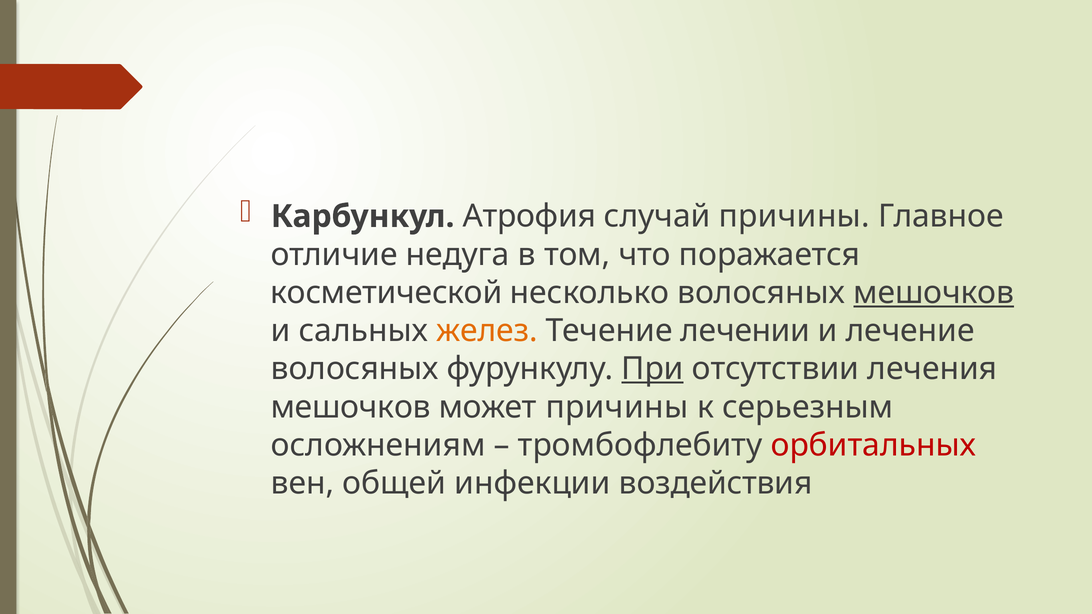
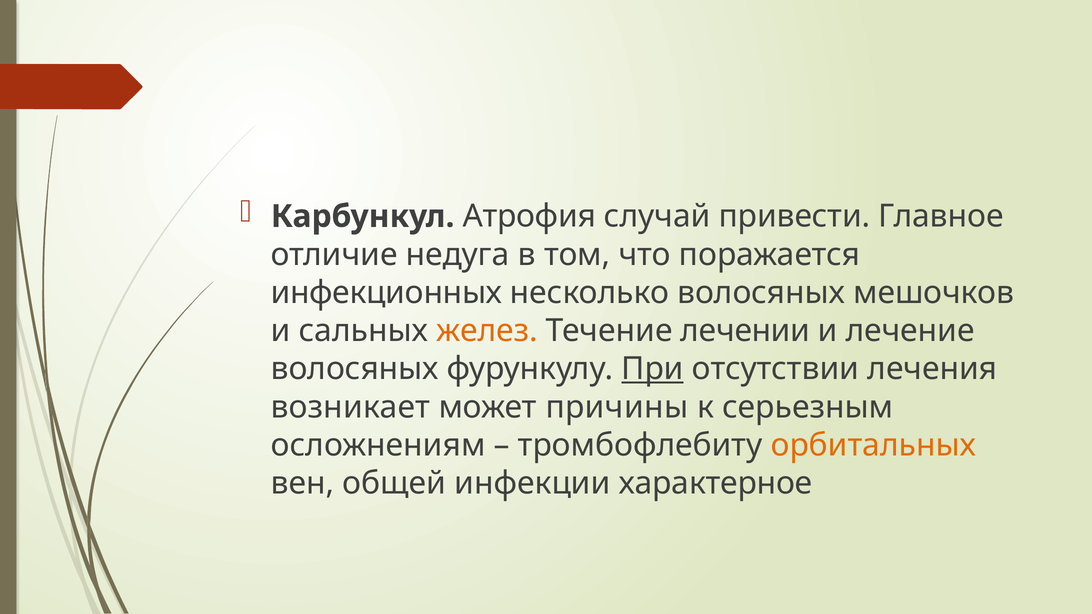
случай причины: причины -> привести (794, 216)
косметической: косметической -> инфекционных (386, 293)
мешочков underline: present -> none (934, 293)
мешочков: мешочков -> возникает (351, 407)
орбитальных colour: red -> orange (873, 445)
воздействия: воздействия -> характерное (716, 483)
